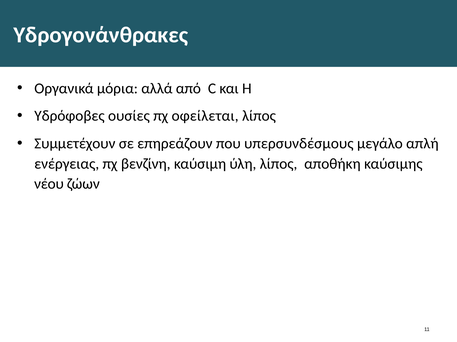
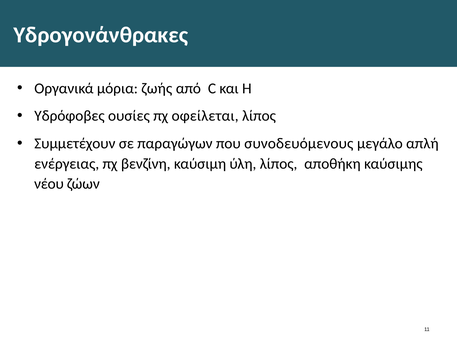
αλλά: αλλά -> ζωής (157, 89)
επηρεάζουν: επηρεάζουν -> παραγώγων (175, 144)
υπερσυνδέσμους: υπερσυνδέσμους -> συνοδευόμενους (299, 144)
